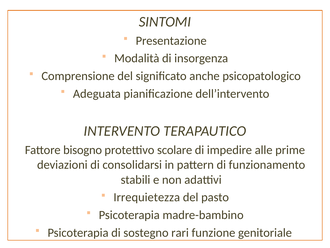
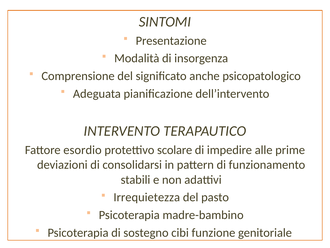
bisogno: bisogno -> esordio (82, 150)
rari: rari -> cibi (180, 232)
